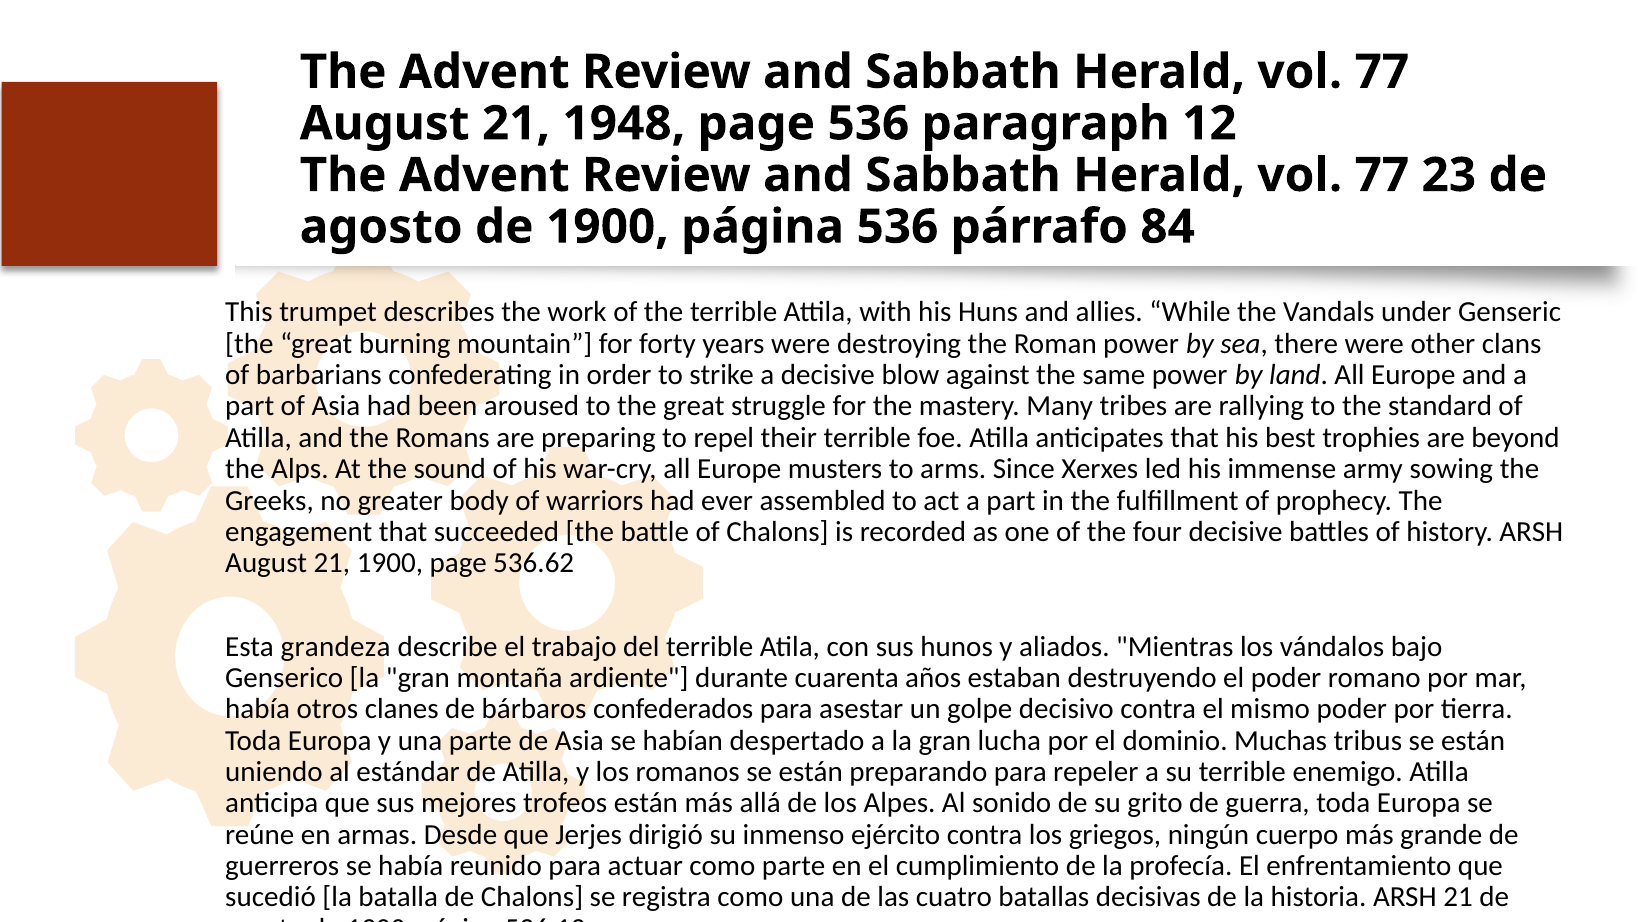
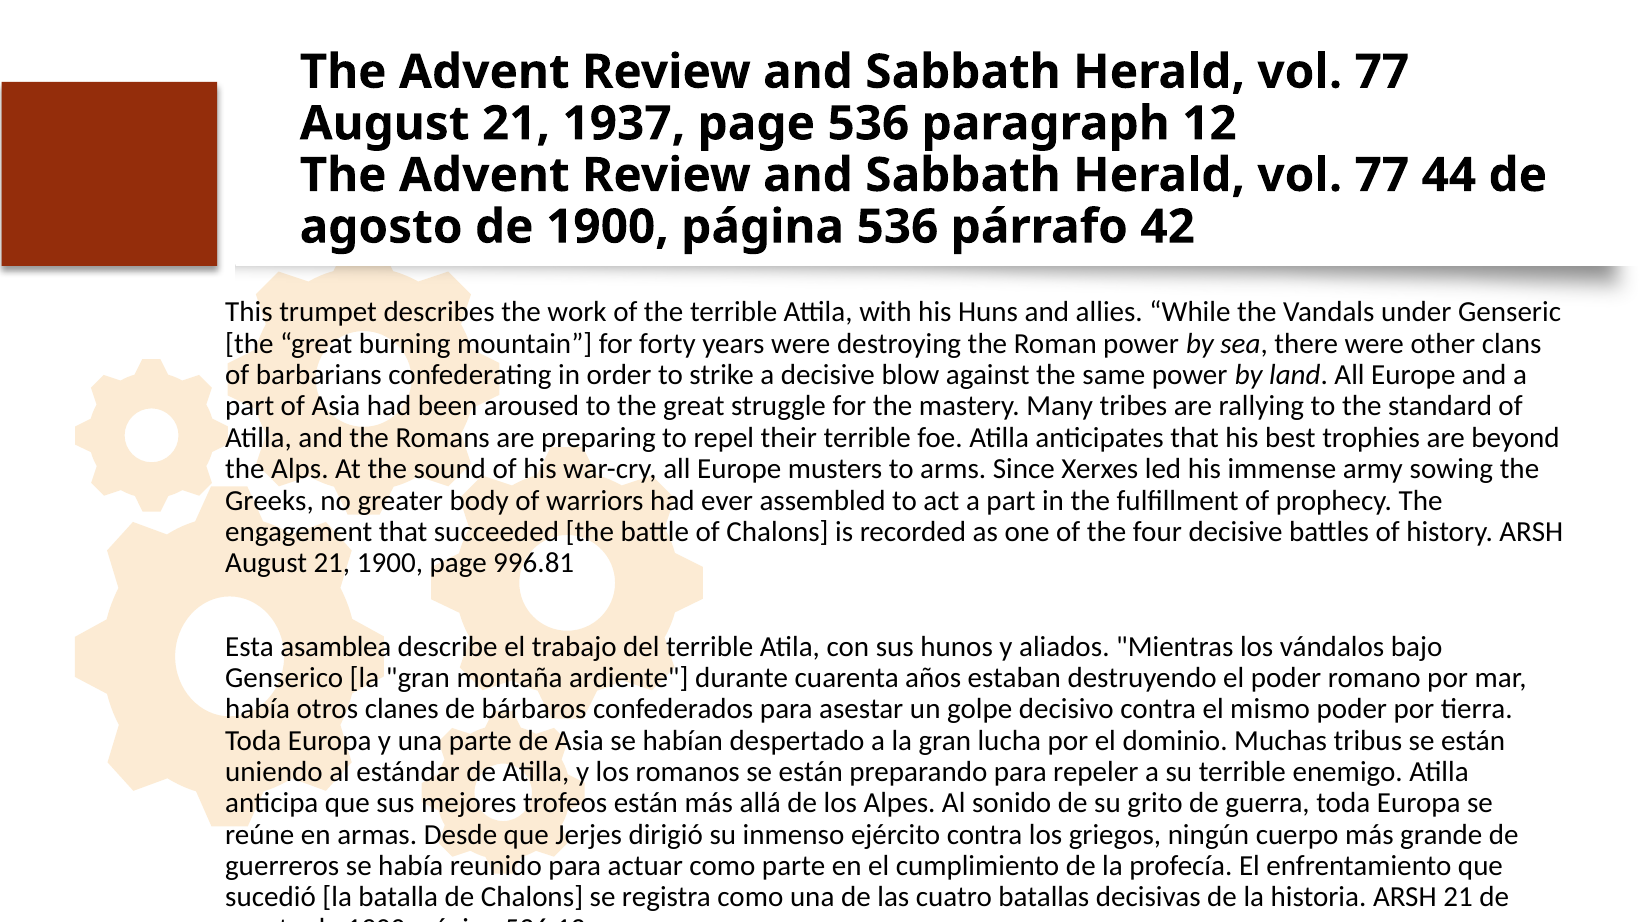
1948: 1948 -> 1937 (624, 124)
23: 23 -> 44 (1449, 175)
84: 84 -> 42 (1168, 227)
536.62: 536.62 -> 996.81 (534, 563)
grandeza: grandeza -> asamblea (336, 646)
